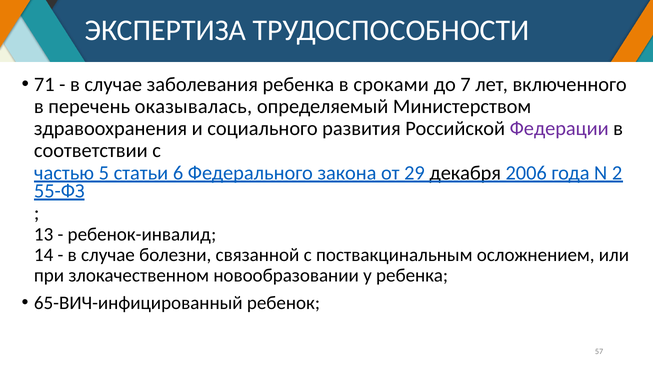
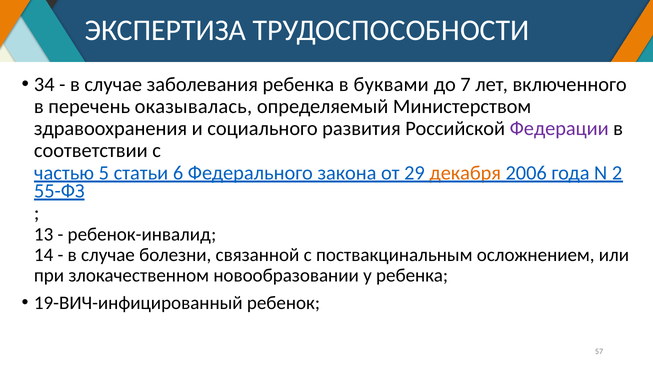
71: 71 -> 34 (44, 84)
сроками: сроками -> буквами (391, 84)
декабря colour: black -> orange (465, 173)
65-ВИЧ-инфицированный: 65-ВИЧ-инфицированный -> 19-ВИЧ-инфицированный (138, 302)
